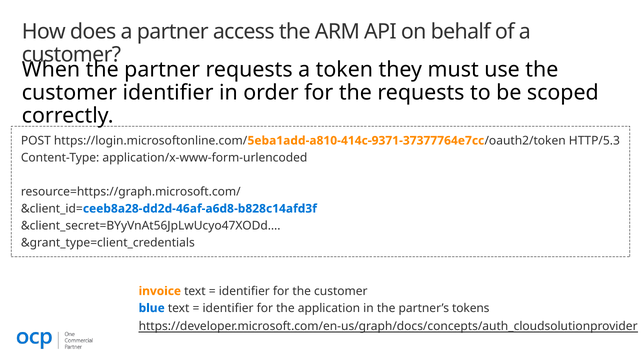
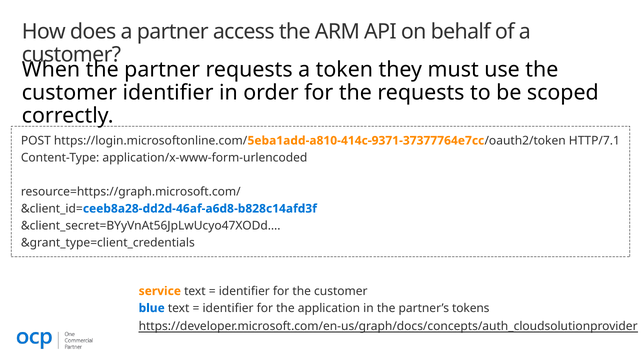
HTTP/5.3: HTTP/5.3 -> HTTP/7.1 (594, 140)
invoice: invoice -> service (160, 291)
